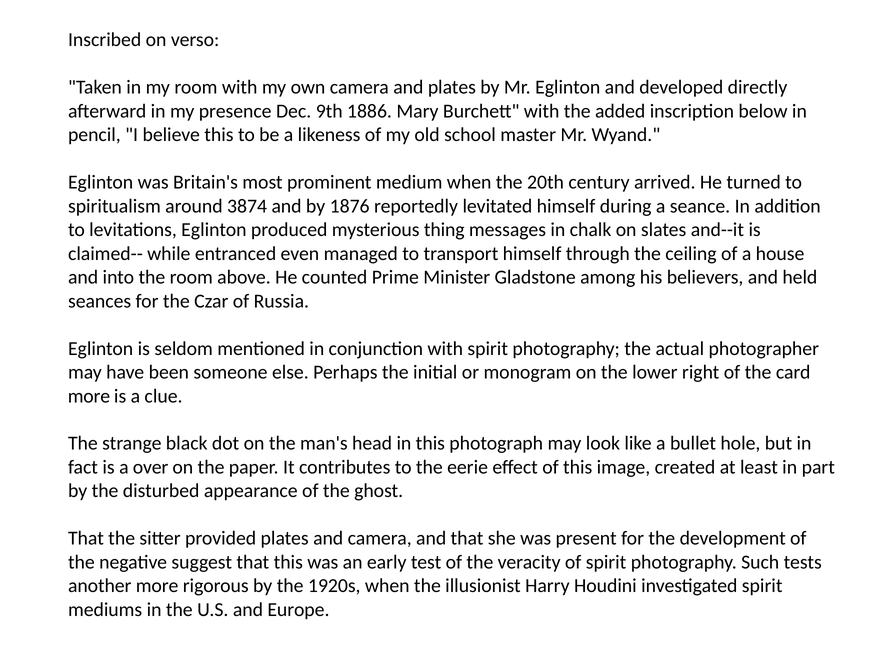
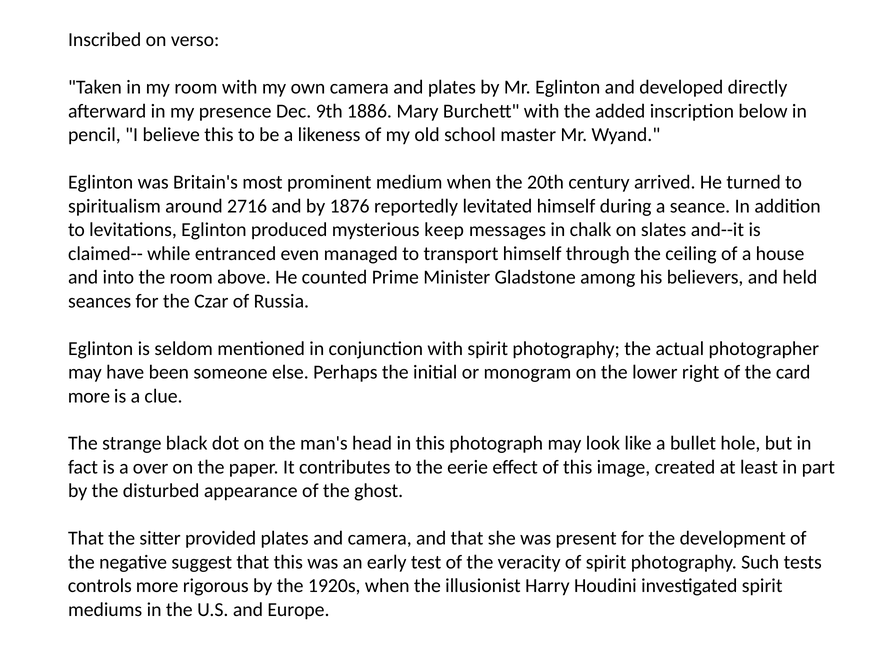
3874: 3874 -> 2716 (247, 206)
thing: thing -> keep (444, 230)
another: another -> controls (100, 585)
